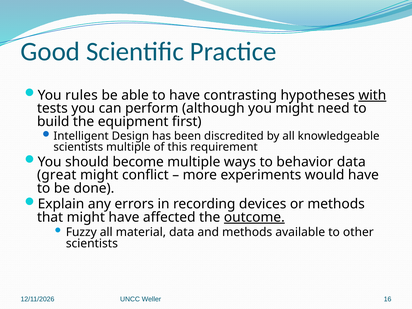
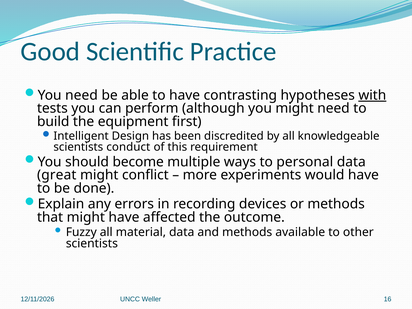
You rules: rules -> need (81, 95)
scientists multiple: multiple -> conduct (128, 147)
behavior: behavior -> personal (305, 162)
outcome underline: present -> none (254, 217)
